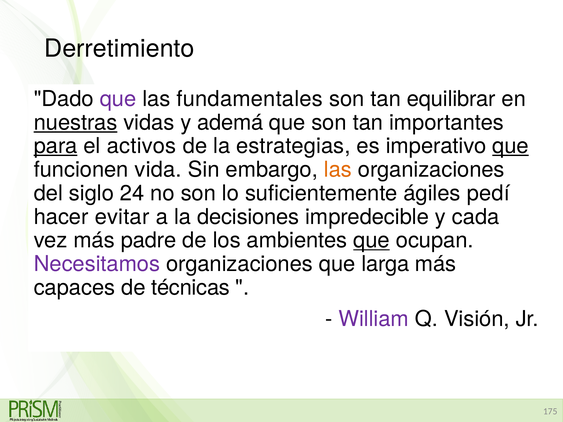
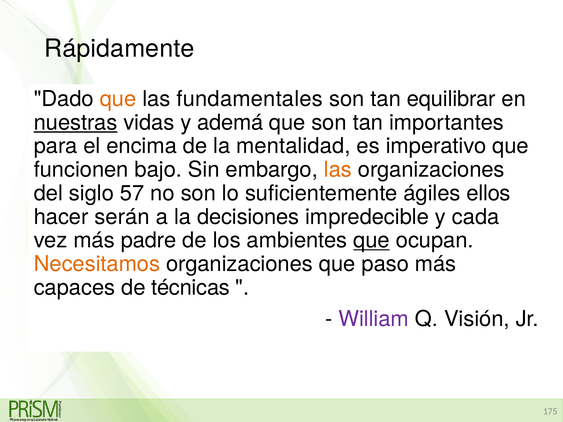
Derretimiento: Derretimiento -> Rápidamente (119, 49)
que colour: purple -> orange (118, 99)
para underline: present -> none (56, 146)
activos: activos -> encima (142, 146)
estrategias: estrategias -> mentalidad (293, 146)
que underline: present -> none (511, 146)
vida: vida -> bajo (158, 170)
24: 24 -> 57 (132, 193)
pedí: pedí -> ellos (489, 193)
evitar: evitar -> serán (122, 217)
Necesitamos colour: purple -> orange (97, 264)
larga: larga -> paso (385, 264)
